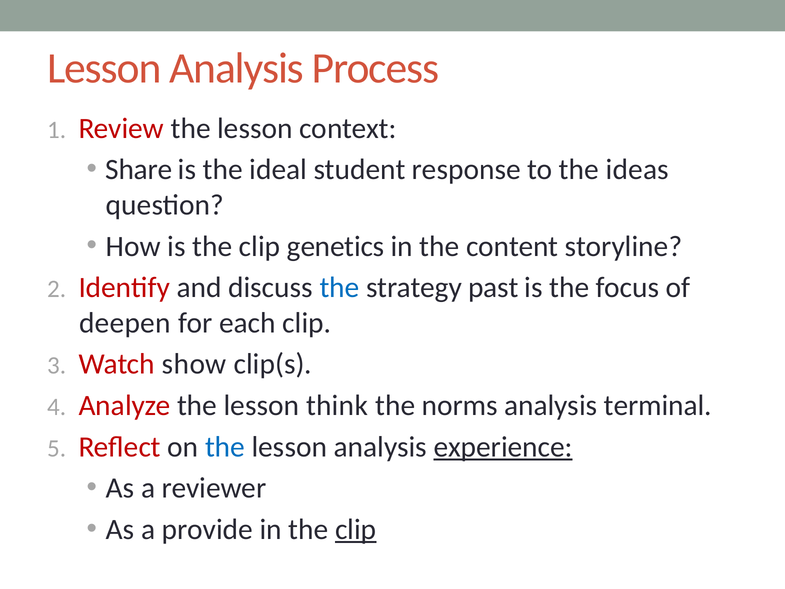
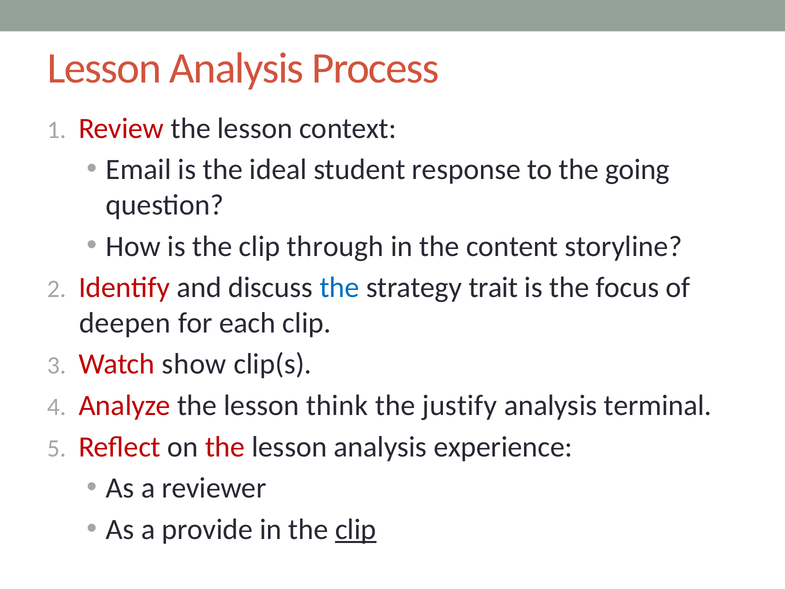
Share: Share -> Email (139, 170)
ideas: ideas -> going (637, 170)
genetics: genetics -> through (335, 246)
past: past -> trait (493, 287)
norms: norms -> justify (460, 405)
the colour: blue -> red (225, 447)
experience underline: present -> none (503, 447)
